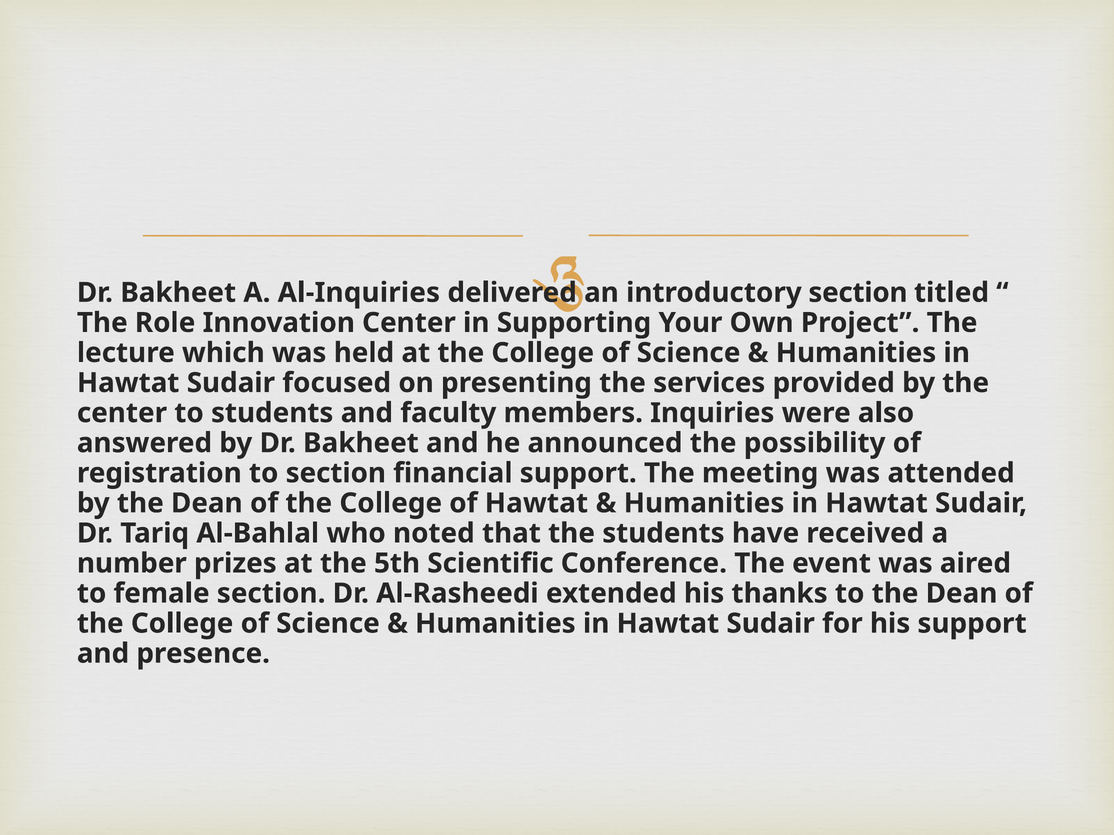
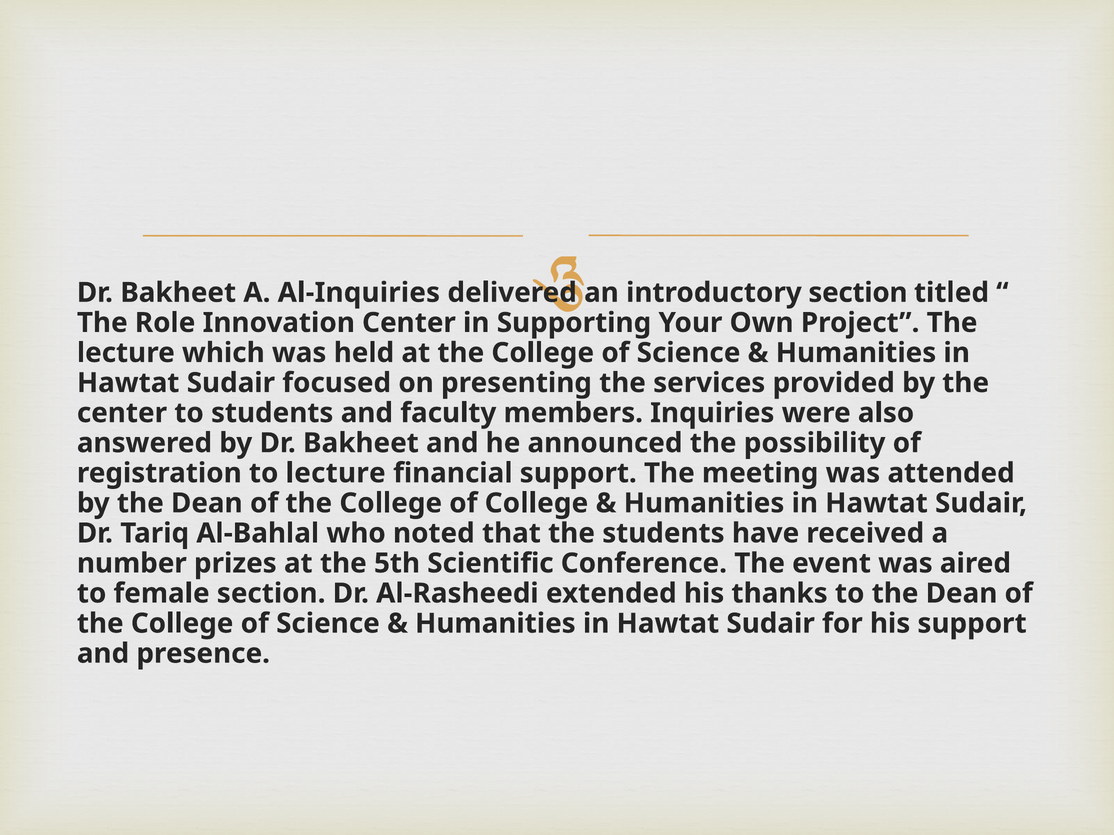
to section: section -> lecture (336, 473)
of Hawtat: Hawtat -> College (536, 503)
